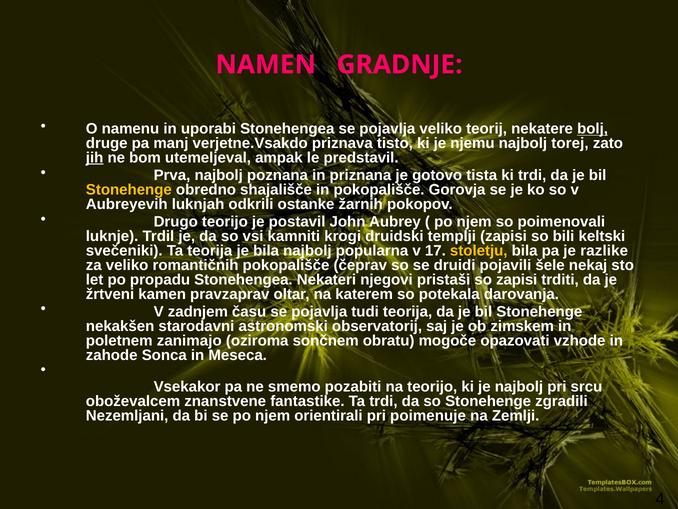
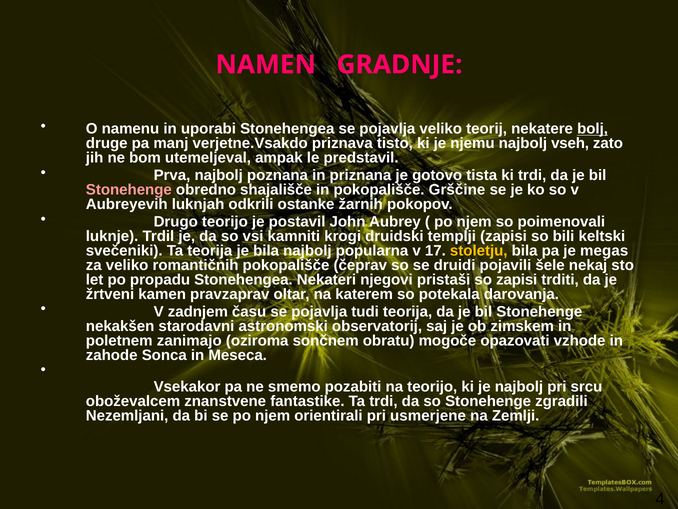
torej: torej -> vseh (570, 143)
jih underline: present -> none (95, 158)
Stonehenge colour: yellow -> pink (129, 190)
Gorovja: Gorovja -> Grščine (457, 190)
razlike: razlike -> megas (604, 250)
poimenuje: poimenuje -> usmerjene (428, 416)
